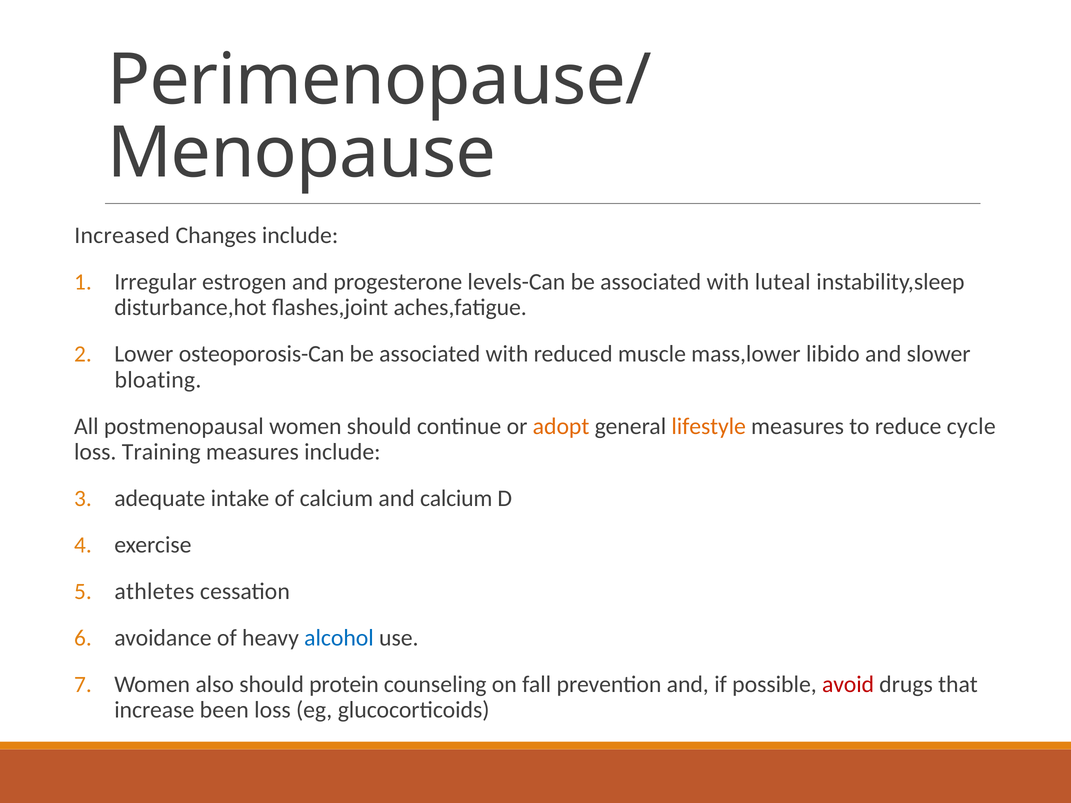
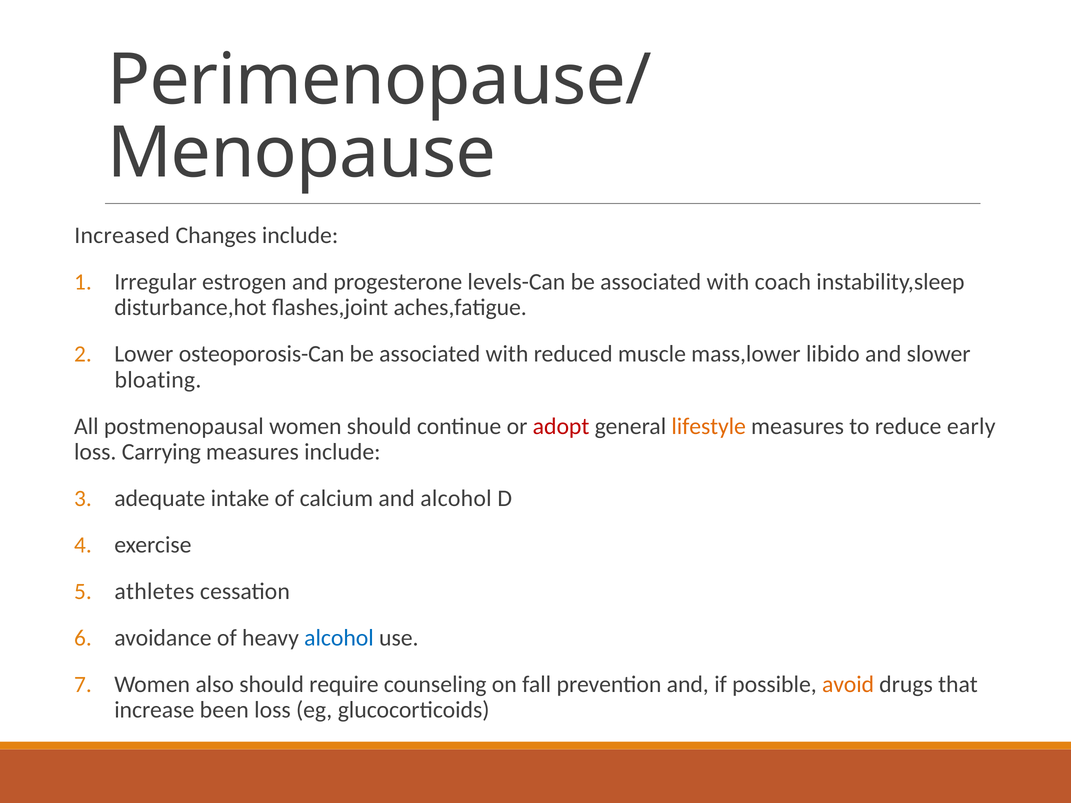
luteal: luteal -> coach (783, 282)
adopt colour: orange -> red (561, 426)
cycle: cycle -> early (971, 426)
Training: Training -> Carrying (161, 452)
and calcium: calcium -> alcohol (456, 499)
protein: protein -> require (344, 685)
avoid colour: red -> orange (848, 685)
